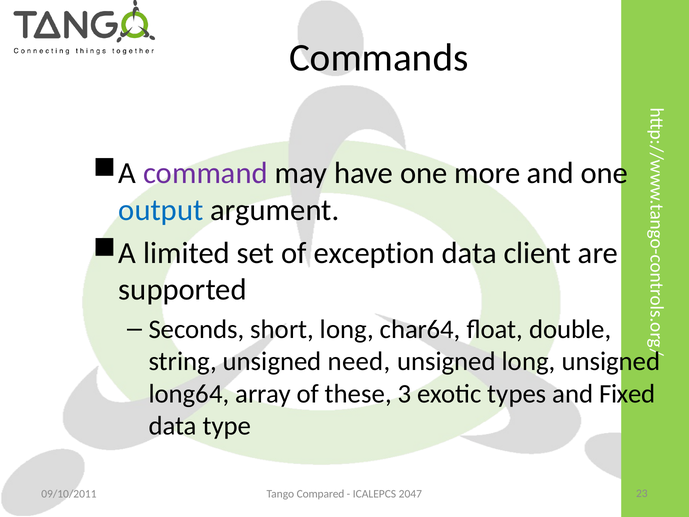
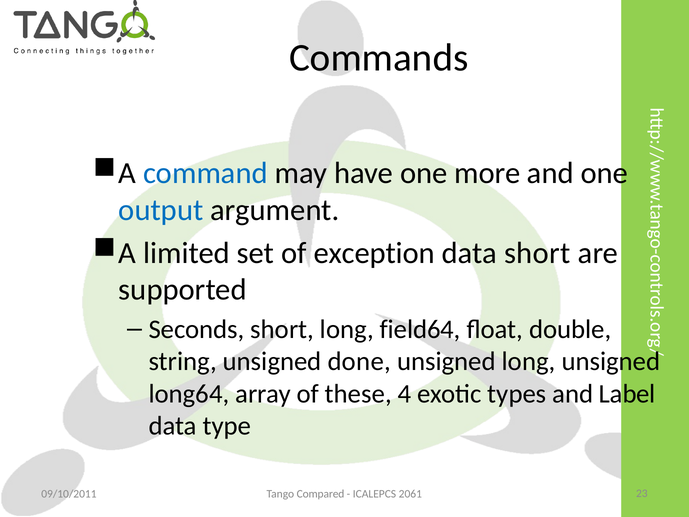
command colour: purple -> blue (205, 173)
data client: client -> short (537, 253)
char64: char64 -> field64 (420, 329)
need: need -> done (359, 361)
3: 3 -> 4 (405, 394)
Fixed: Fixed -> Label (627, 394)
2047: 2047 -> 2061 (410, 493)
